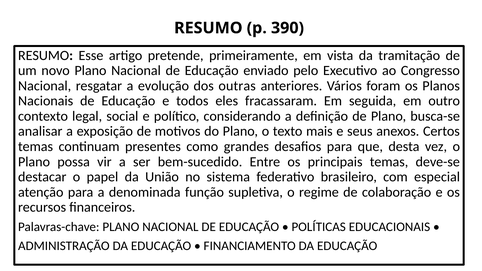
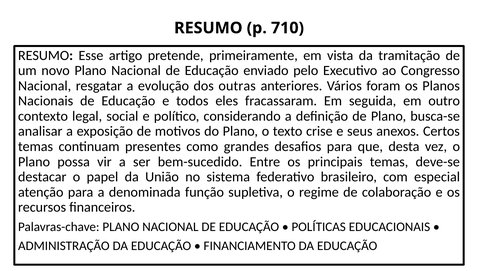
390: 390 -> 710 (287, 28)
mais: mais -> crise (319, 131)
